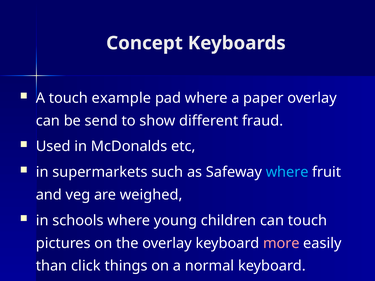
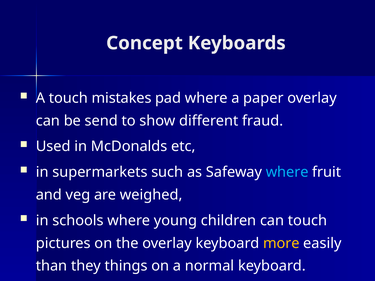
example: example -> mistakes (122, 98)
more colour: pink -> yellow (281, 243)
click: click -> they (86, 266)
